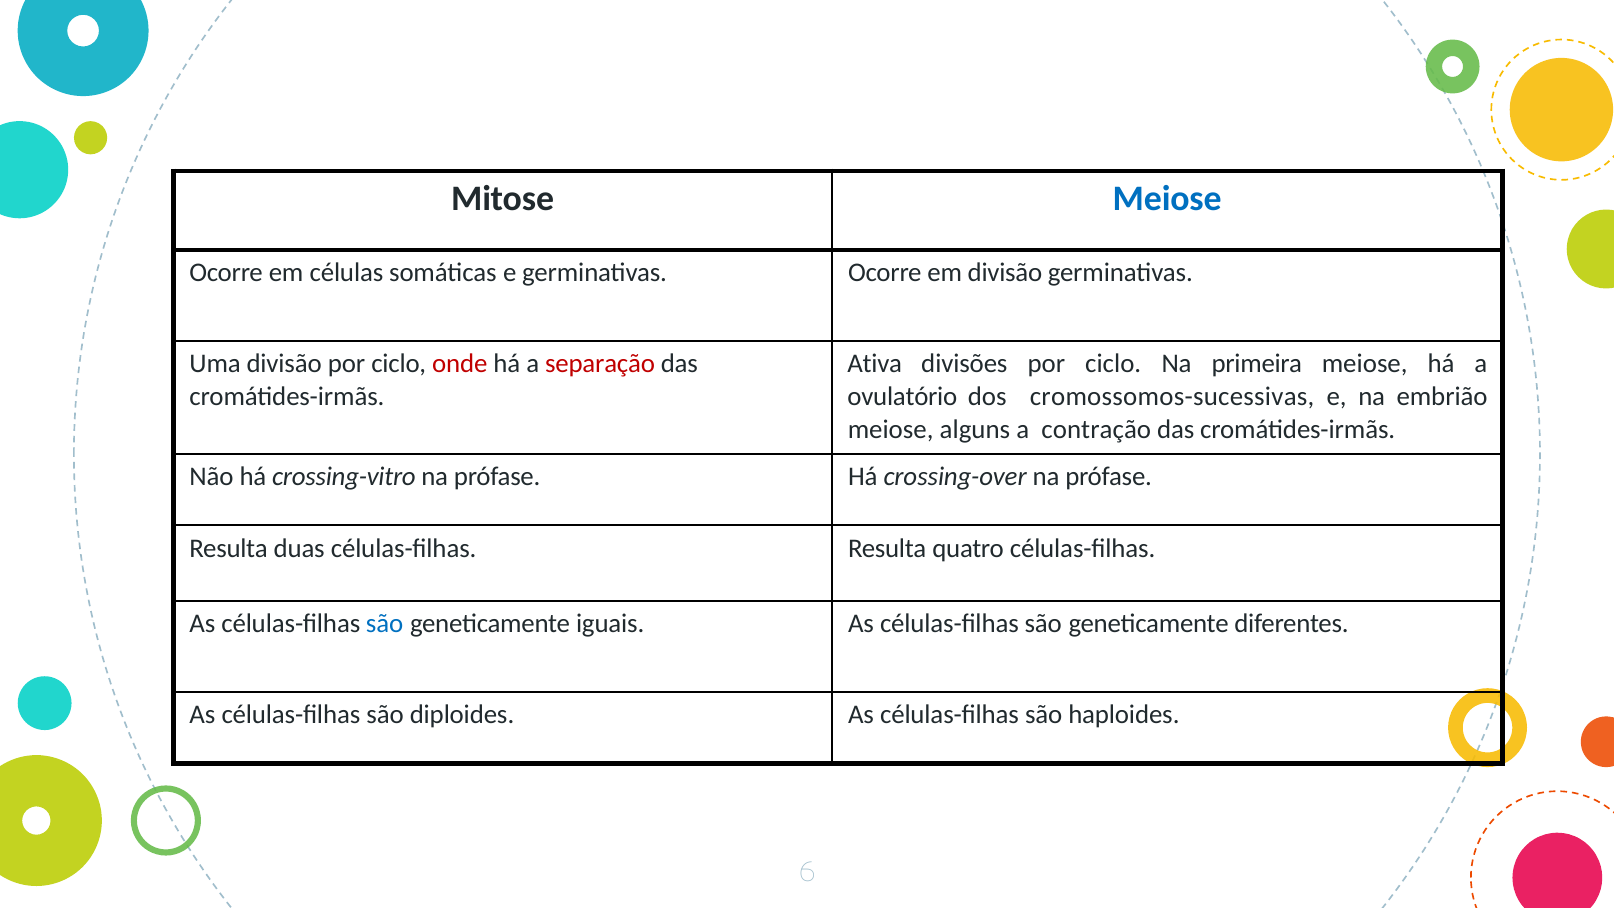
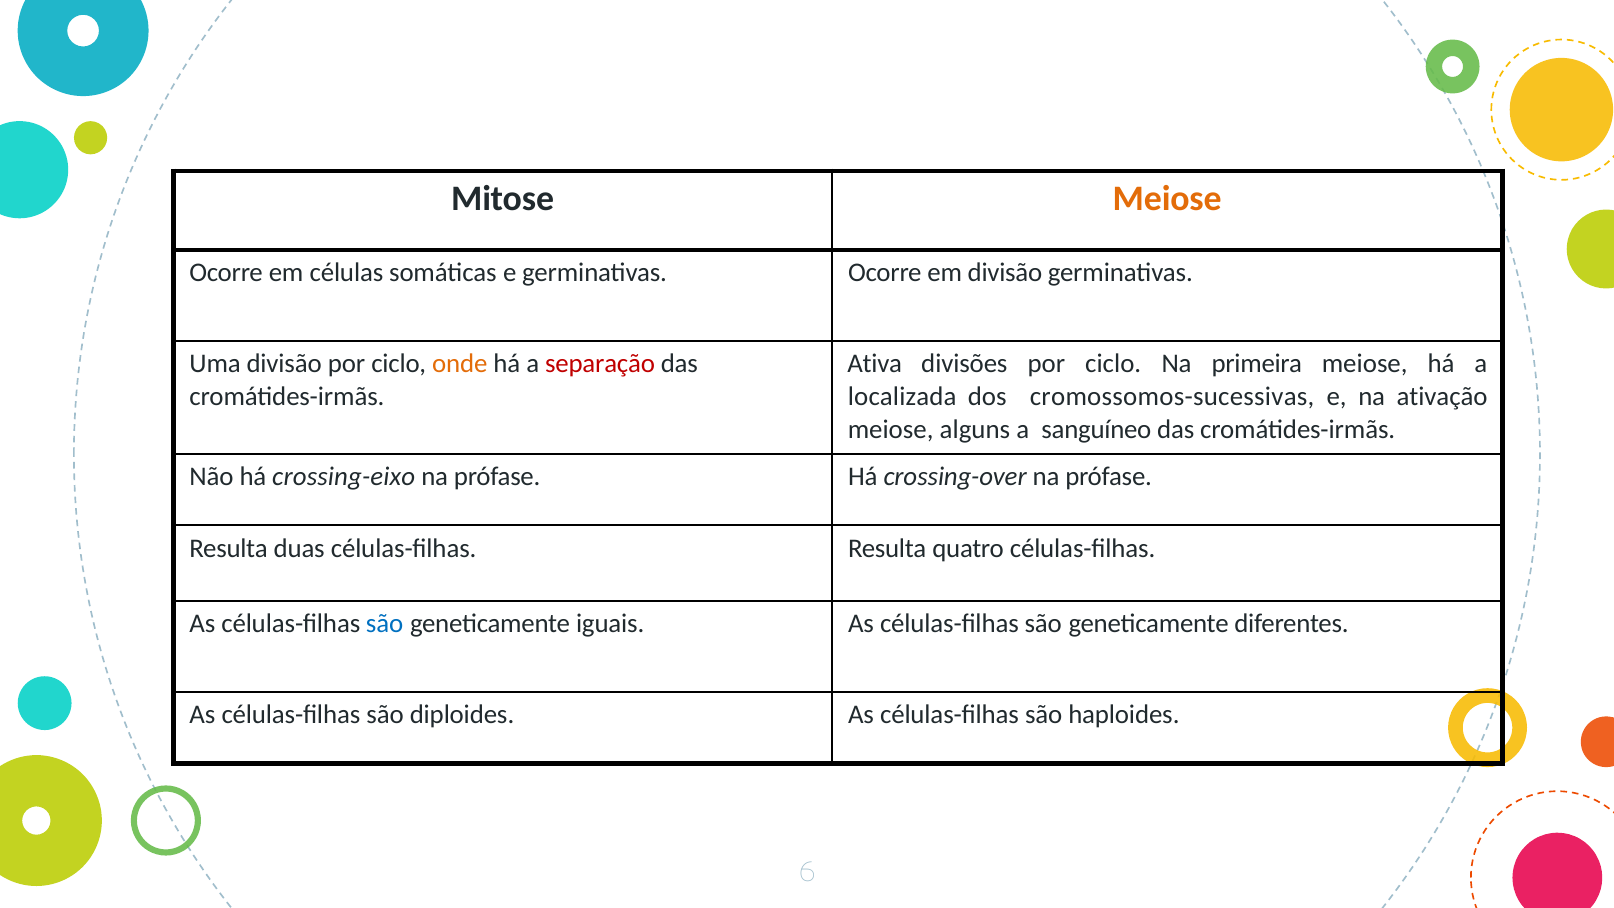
Meiose colour: blue -> orange (1167, 199)
onde colour: red -> orange (460, 364)
ovulatório: ovulatório -> localizada (902, 396)
embrião: embrião -> ativação (1442, 396)
contração: contração -> sanguíneo (1096, 429)
crossing-vitro: crossing-vitro -> crossing-eixo (344, 477)
